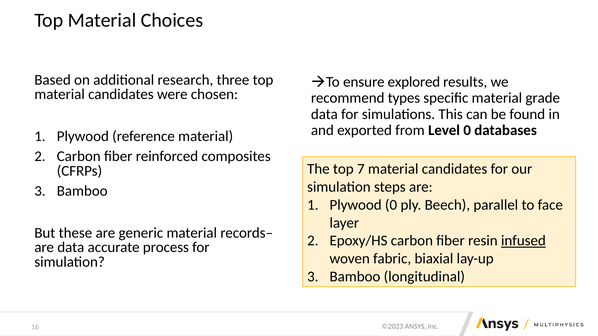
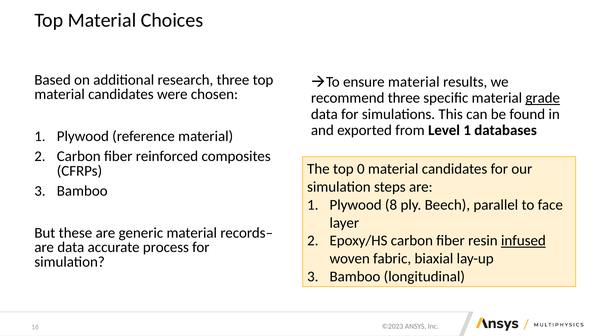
ensure explored: explored -> material (414, 82)
recommend types: types -> three (404, 98)
grade underline: none -> present (543, 98)
Level 0: 0 -> 1 (467, 130)
7: 7 -> 0 (361, 169)
Plywood 0: 0 -> 8 (391, 205)
